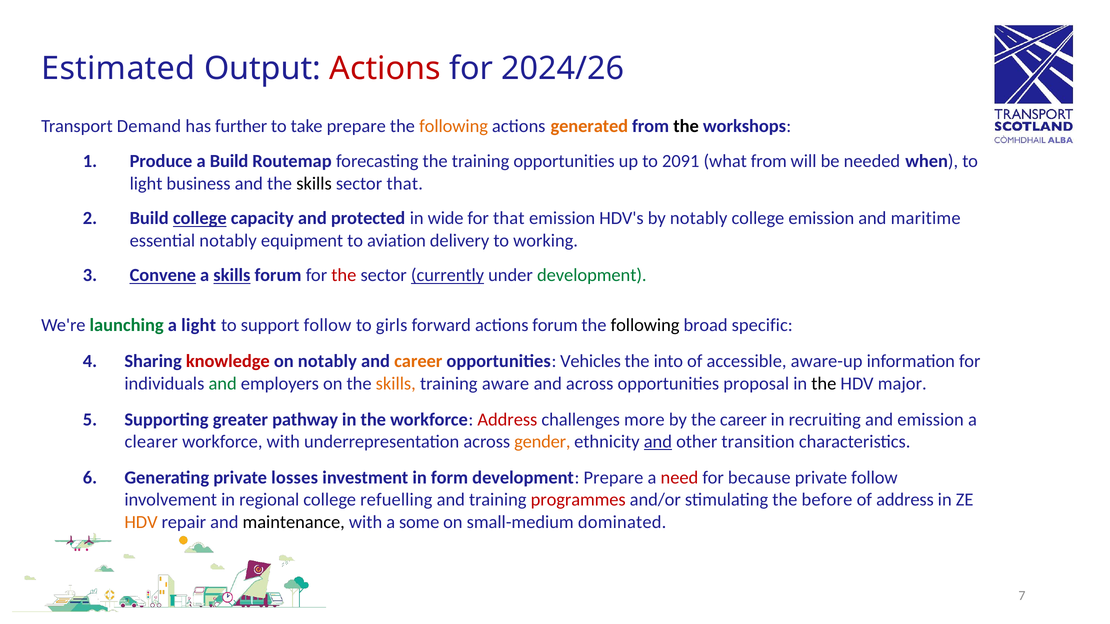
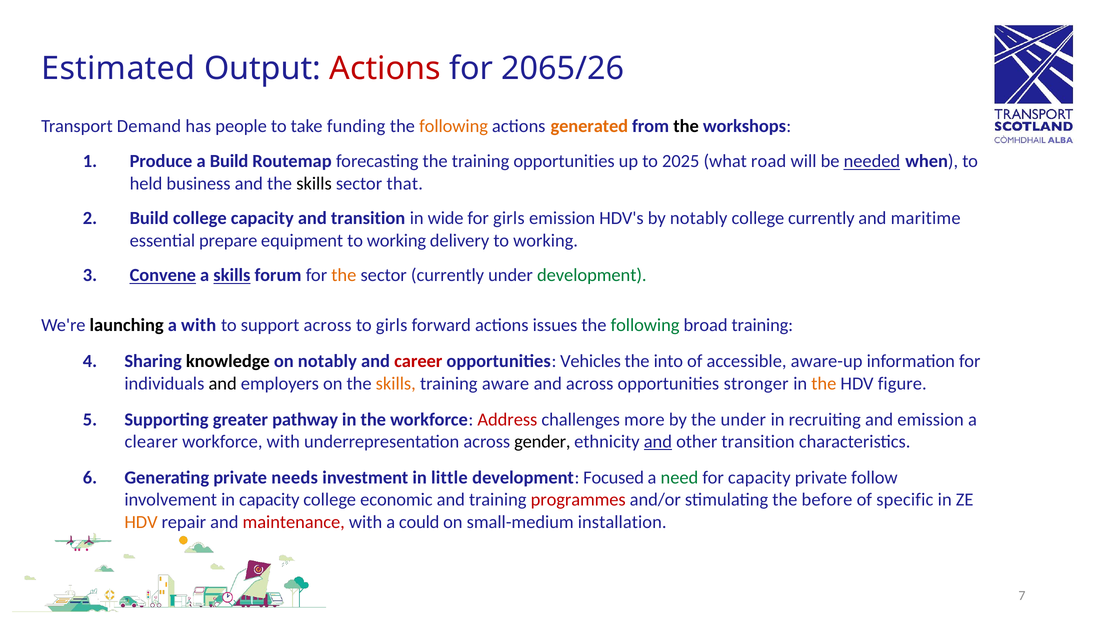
2024/26: 2024/26 -> 2065/26 (563, 69)
further: further -> people (241, 126)
take prepare: prepare -> funding (356, 126)
2091: 2091 -> 2025 (681, 161)
what from: from -> road (769, 161)
needed underline: none -> present (872, 161)
light: light -> held (146, 184)
college underline: present -> none (200, 219)
and protected: protected -> transition (368, 219)
for that: that -> girls (509, 219)
college emission: emission -> currently (821, 219)
essential notably: notably -> prepare (228, 241)
equipment to aviation: aviation -> working (396, 241)
the colour: red -> orange (344, 276)
currently underline: present -> none (448, 276)
launching colour: green -> black (127, 325)
a light: light -> with (199, 325)
support follow: follow -> across (328, 325)
actions forum: forum -> issues (555, 325)
following colour: black -> green (645, 325)
broad specific: specific -> training (762, 325)
knowledge colour: red -> black (228, 362)
career colour: orange -> red (418, 362)
and colour: green -> black (223, 384)
proposal: proposal -> stronger (756, 384)
the colour: black -> orange (824, 384)
major: major -> figure (902, 384)
the career: career -> under (743, 420)
gender colour: orange -> black (542, 442)
losses: losses -> needs (295, 478)
form: form -> little (449, 478)
development Prepare: Prepare -> Focused (614, 478)
need colour: red -> green (679, 478)
for because: because -> capacity (759, 478)
in regional: regional -> capacity (269, 500)
refuelling: refuelling -> economic (396, 500)
of address: address -> specific (905, 500)
maintenance colour: black -> red (294, 522)
some: some -> could (419, 522)
dominated: dominated -> installation (622, 522)
